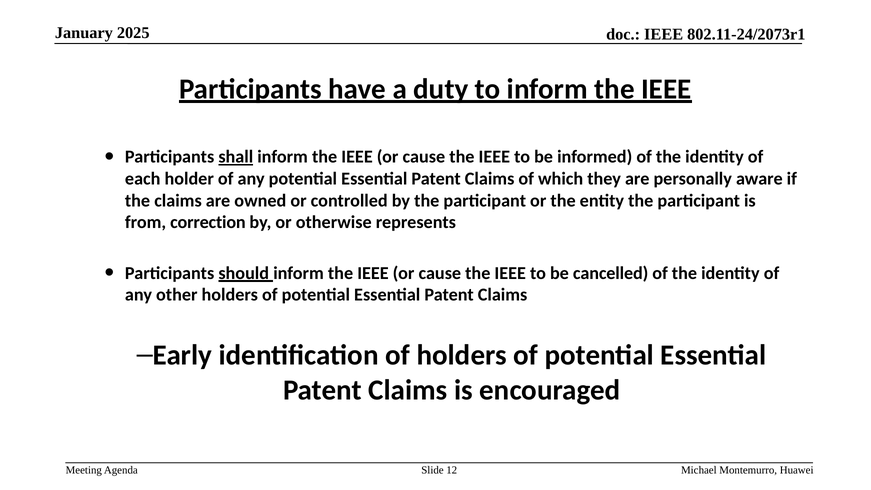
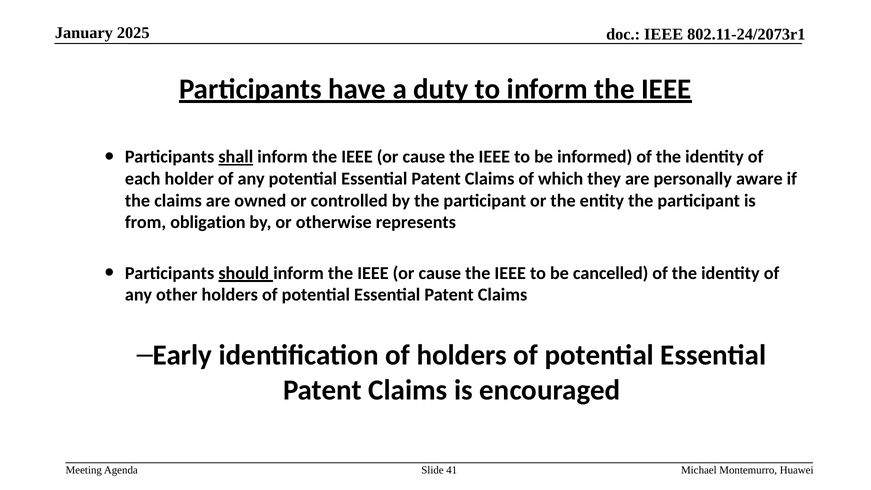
correction: correction -> obligation (208, 222)
12: 12 -> 41 (452, 470)
